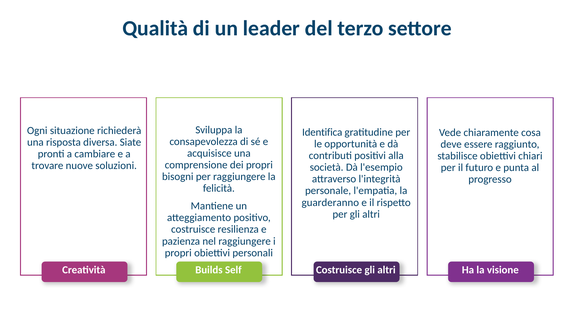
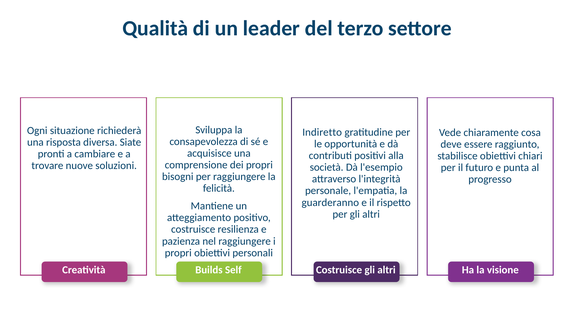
Identifica: Identifica -> Indiretto (322, 132)
